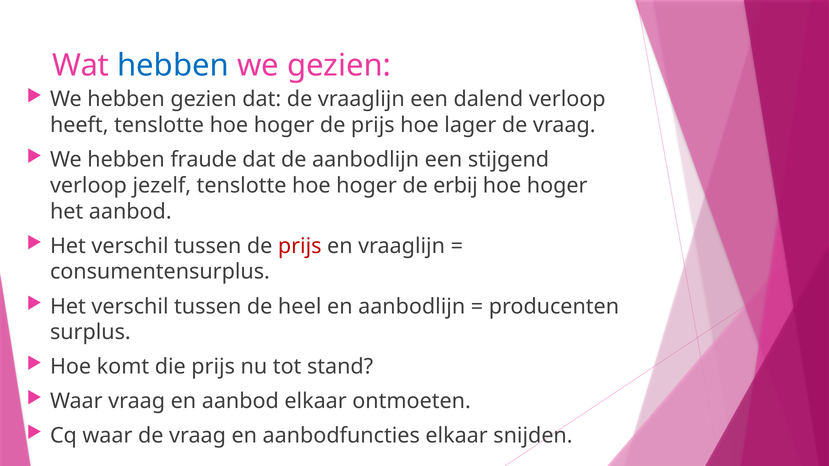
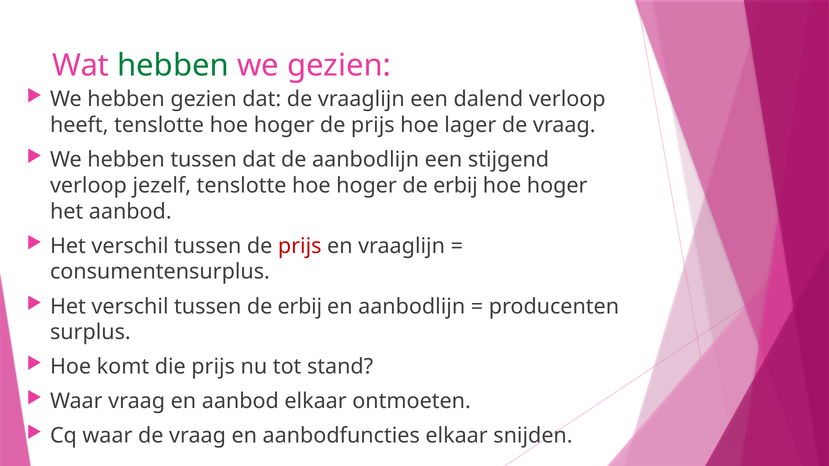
hebben colour: blue -> green (173, 65)
hebben fraude: fraude -> tussen (204, 160)
tussen de heel: heel -> erbij (300, 307)
